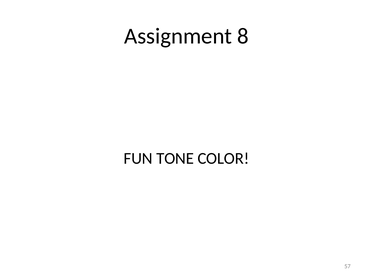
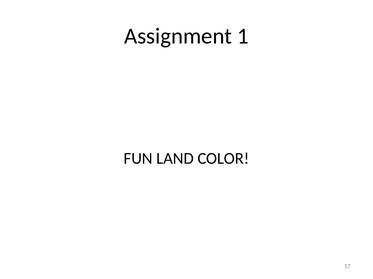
8: 8 -> 1 (243, 36)
TONE: TONE -> LAND (175, 159)
